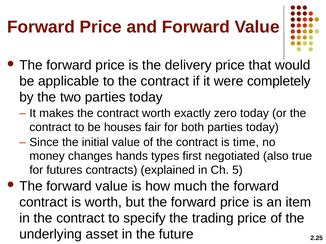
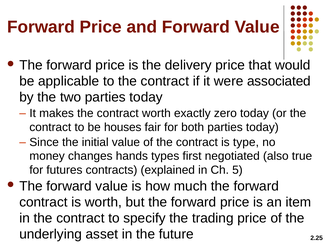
completely: completely -> associated (279, 81)
time: time -> type (246, 143)
